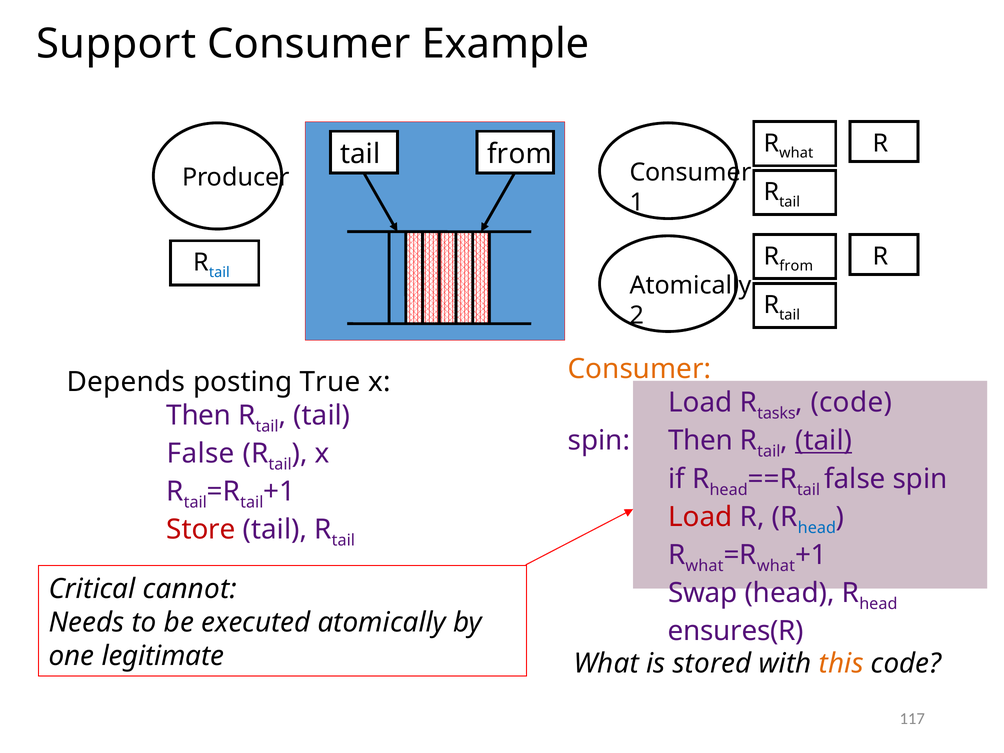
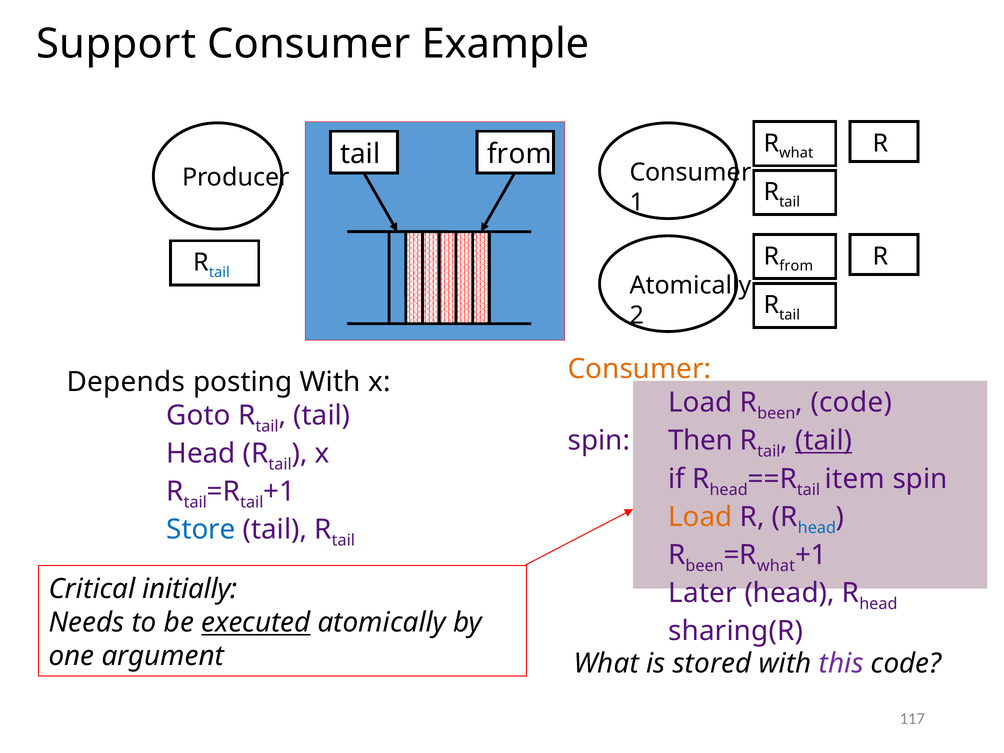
posting True: True -> With (330, 382)
Load R tasks: tasks -> been (776, 414)
Then: Then -> Goto (199, 415)
False: False -> Head (201, 453)
false: false -> item (855, 479)
Load colour: red -> orange (700, 517)
Store colour: red -> blue (201, 530)
what: what -> been (705, 566)
cannot: cannot -> initially (190, 589)
Swap: Swap -> Later (703, 593)
executed underline: none -> present (256, 623)
ensures(R: ensures(R -> sharing(R (736, 631)
legitimate: legitimate -> argument (163, 656)
this colour: orange -> purple (841, 664)
